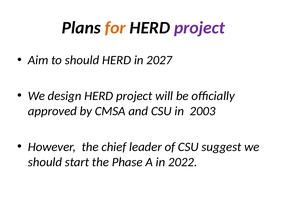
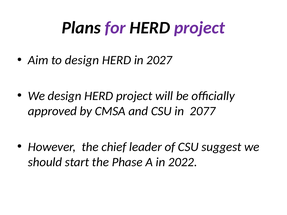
for colour: orange -> purple (115, 28)
to should: should -> design (82, 60)
2003: 2003 -> 2077 (203, 111)
